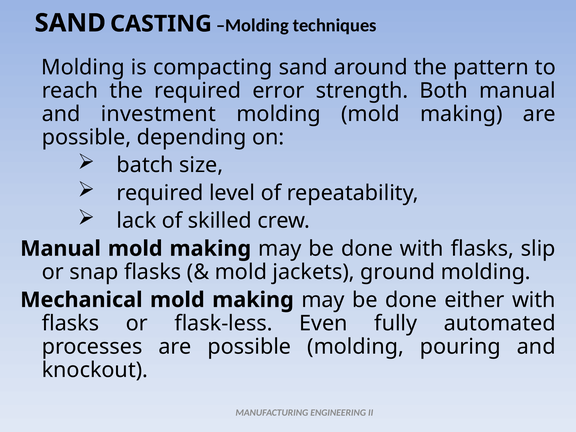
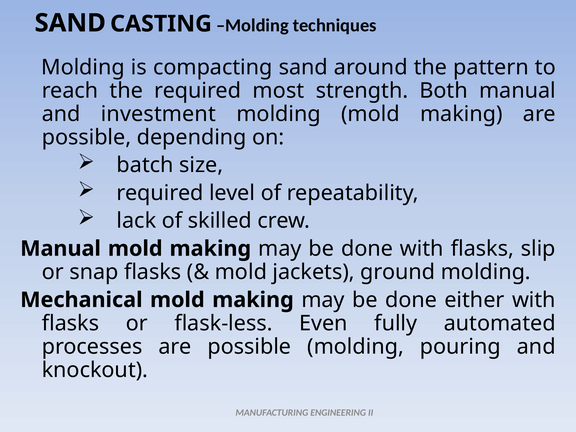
error: error -> most (278, 91)
